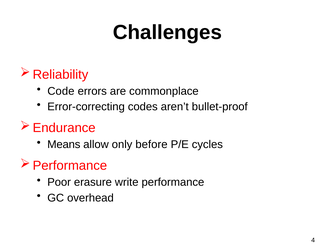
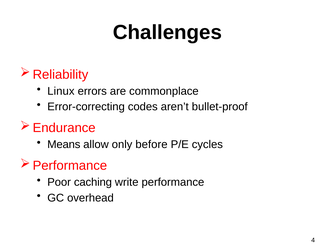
Code: Code -> Linux (61, 91)
erasure: erasure -> caching (93, 182)
